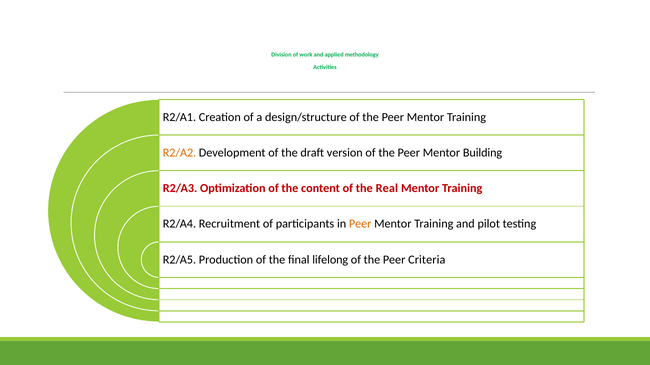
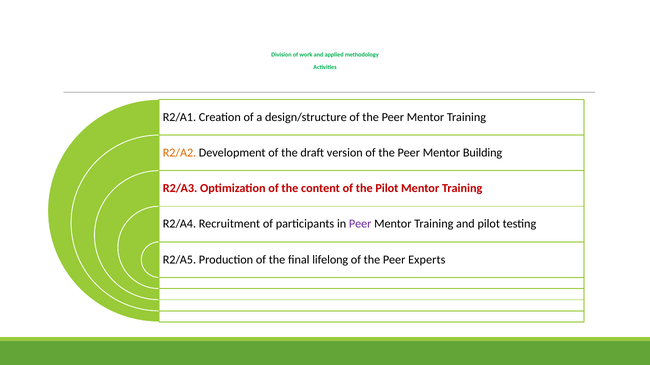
the Real: Real -> Pilot (387, 189)
Peer colour: orange -> purple (360, 224)
Criteria: Criteria -> Experts (427, 260)
